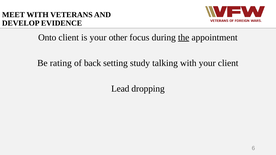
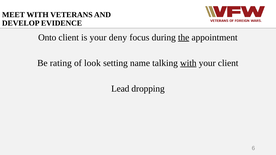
other: other -> deny (118, 37)
back: back -> look (92, 63)
study: study -> name (140, 63)
with underline: none -> present (188, 63)
